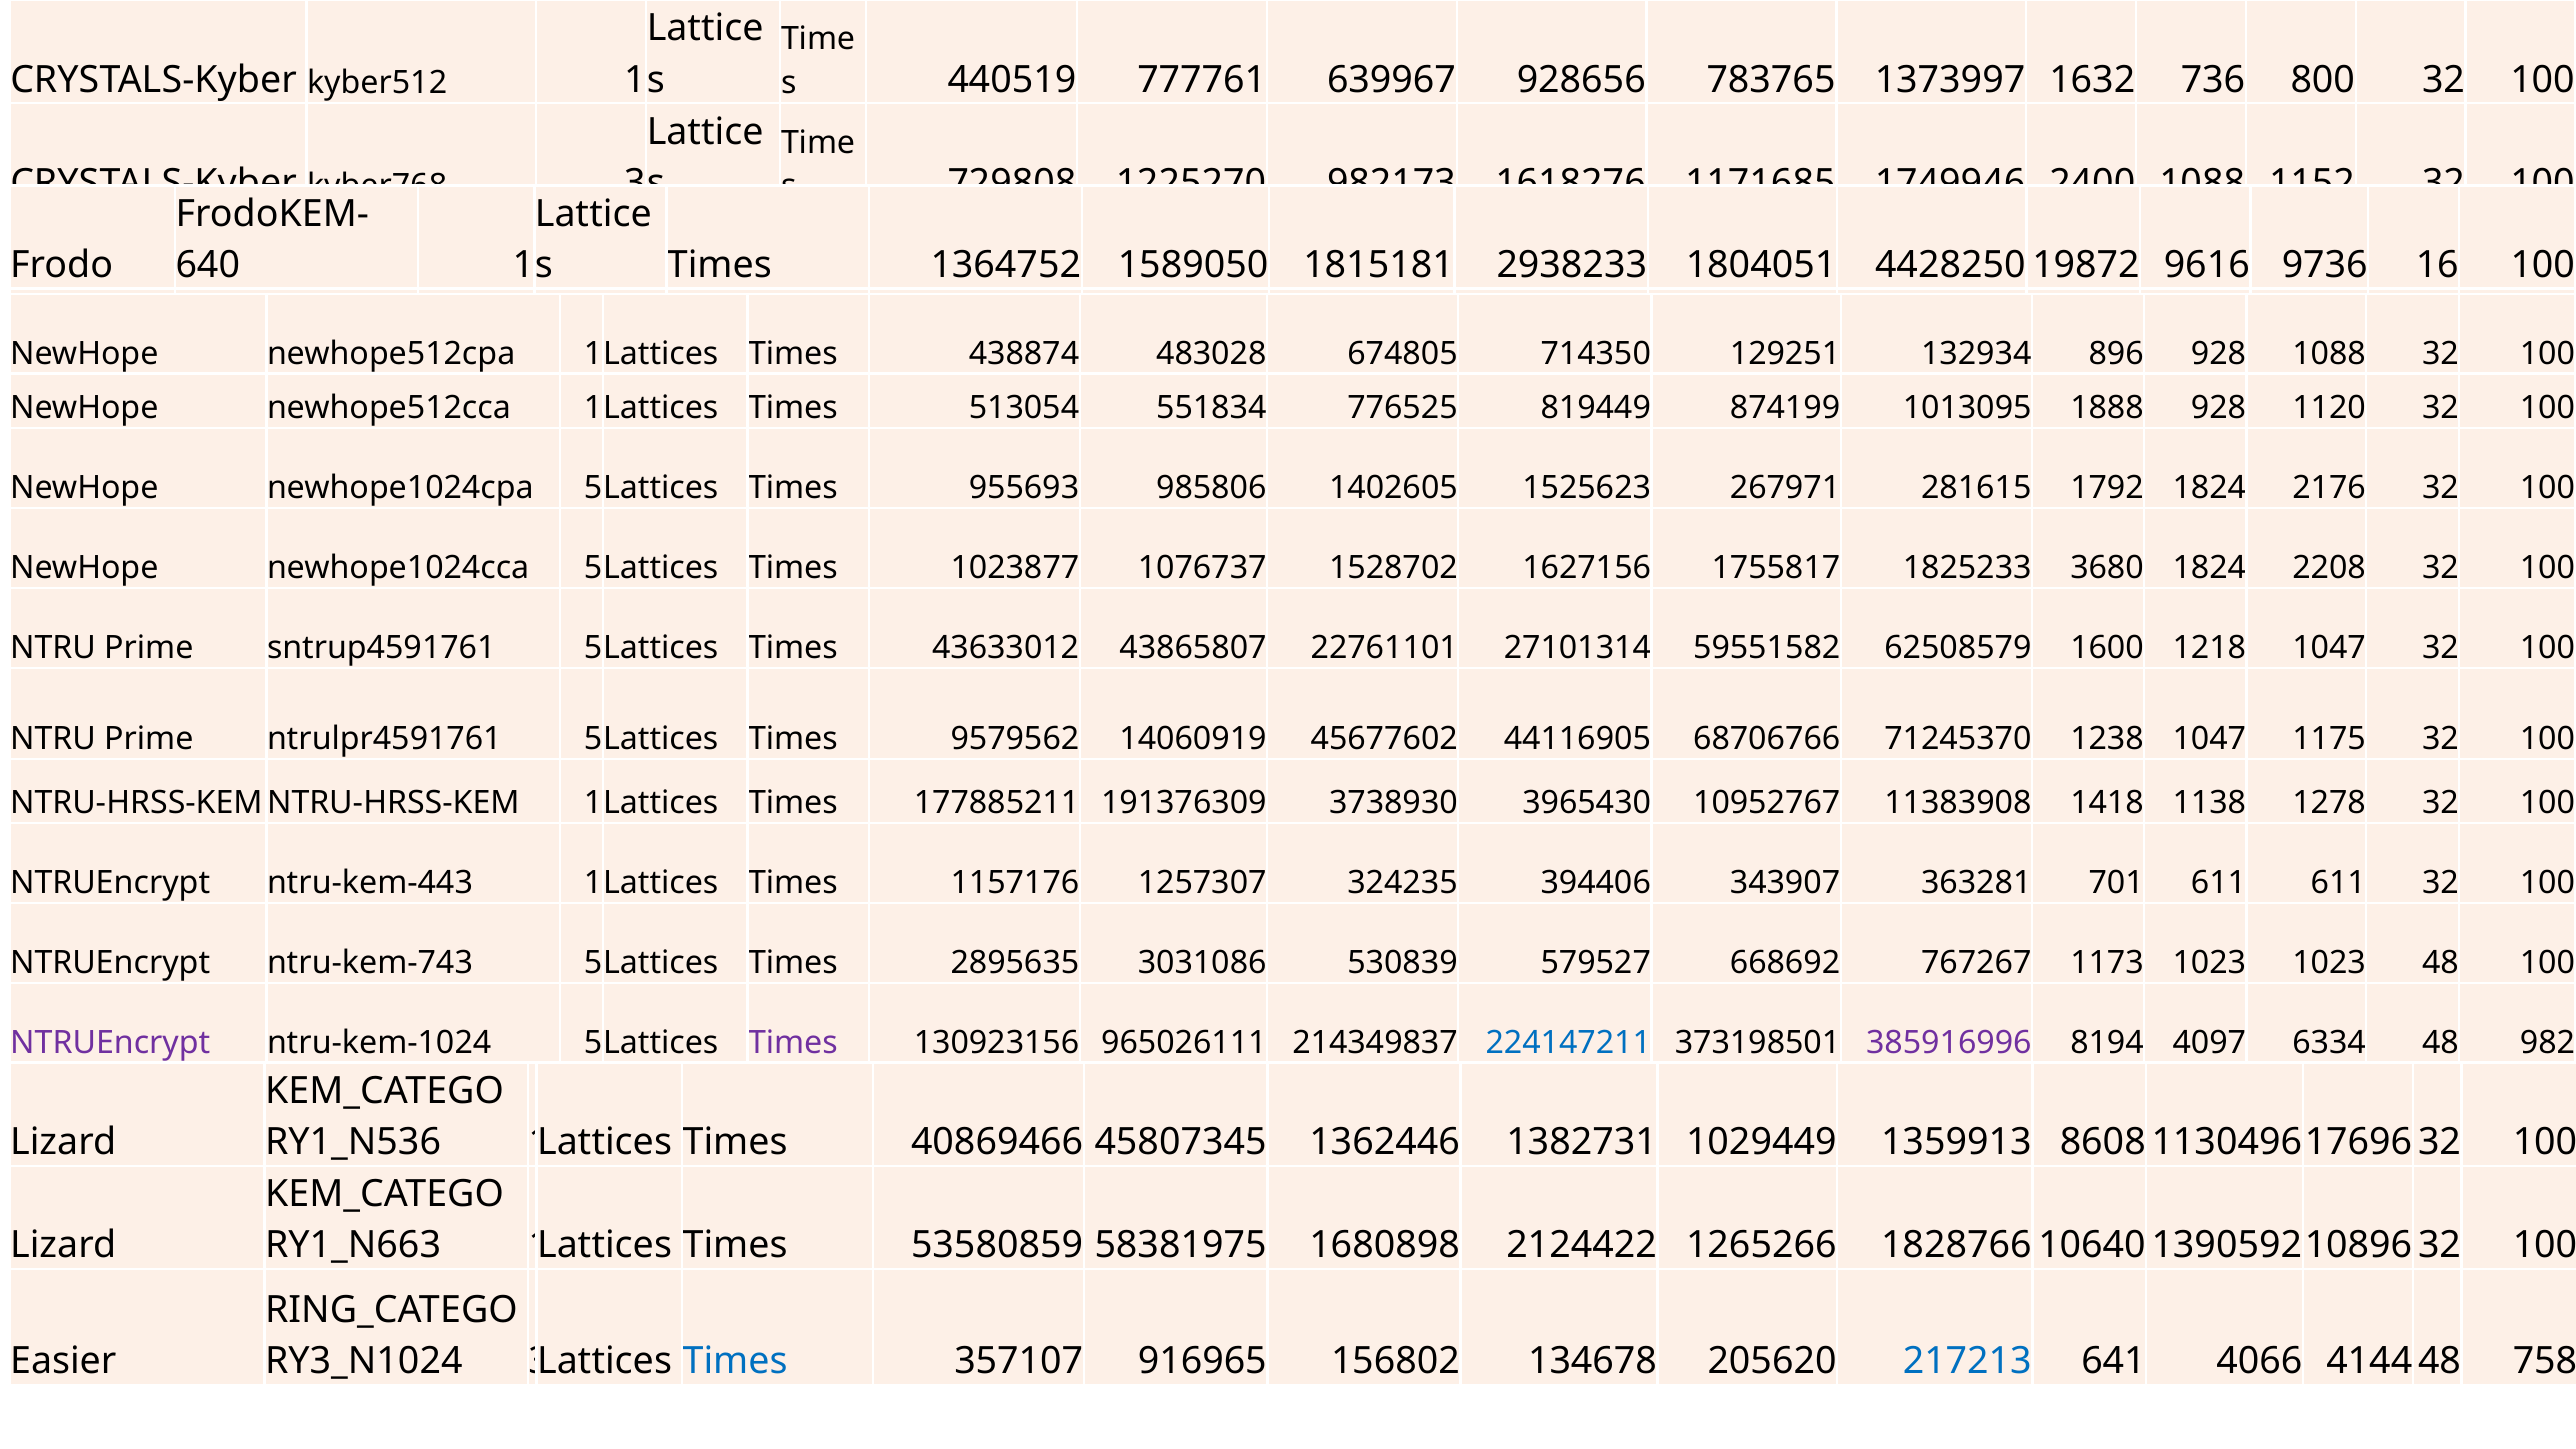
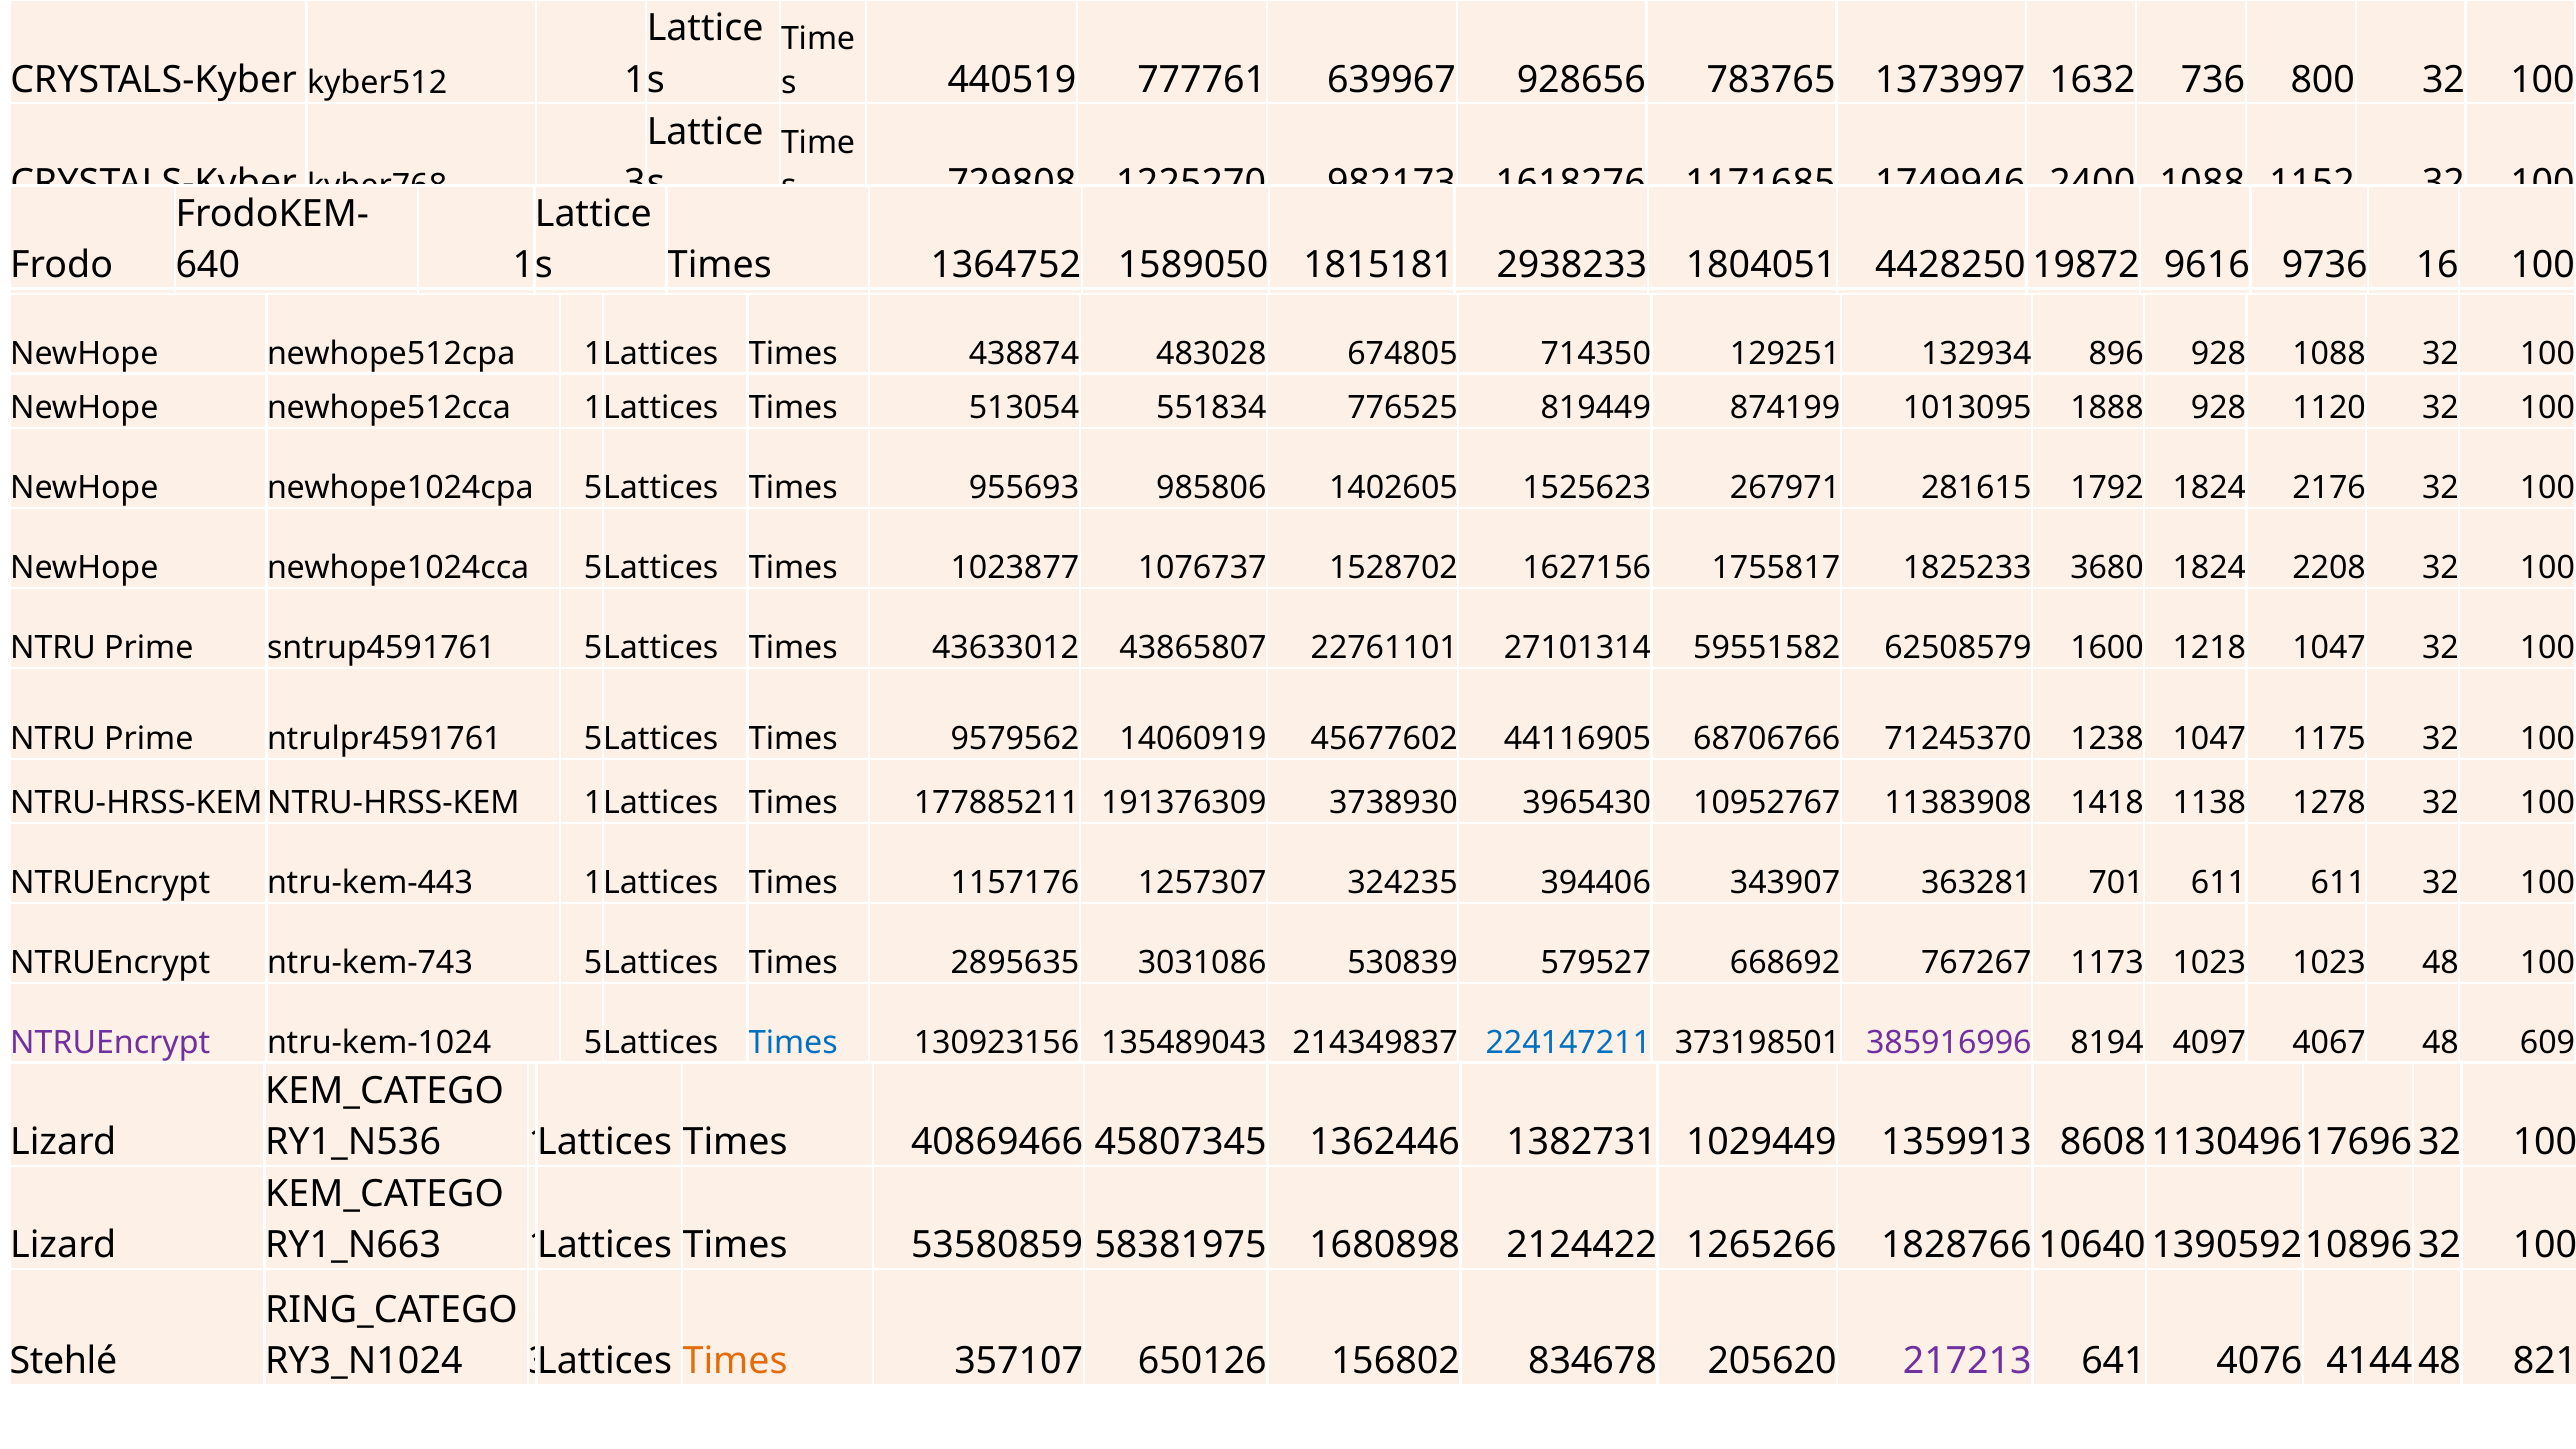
Times colour: purple -> blue (793, 1043)
965026111: 965026111 -> 135489043 (1184, 1043)
6334: 6334 -> 4067 (2329, 1043)
982: 982 -> 609 (2548, 1043)
Easier: Easier -> Stehlé (63, 1361)
Times colour: blue -> orange (735, 1361)
916965: 916965 -> 650126 (1202, 1361)
134678: 134678 -> 834678 (1592, 1361)
217213 colour: blue -> purple (1967, 1361)
4066: 4066 -> 4076 (2259, 1361)
758: 758 -> 821 (2545, 1361)
